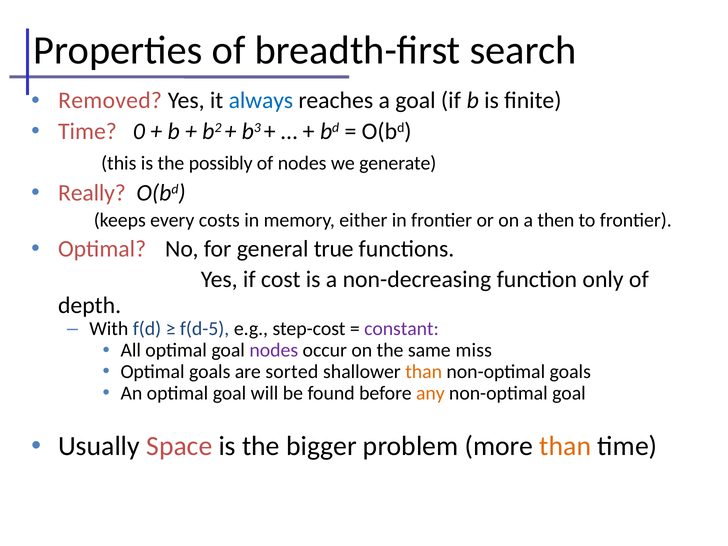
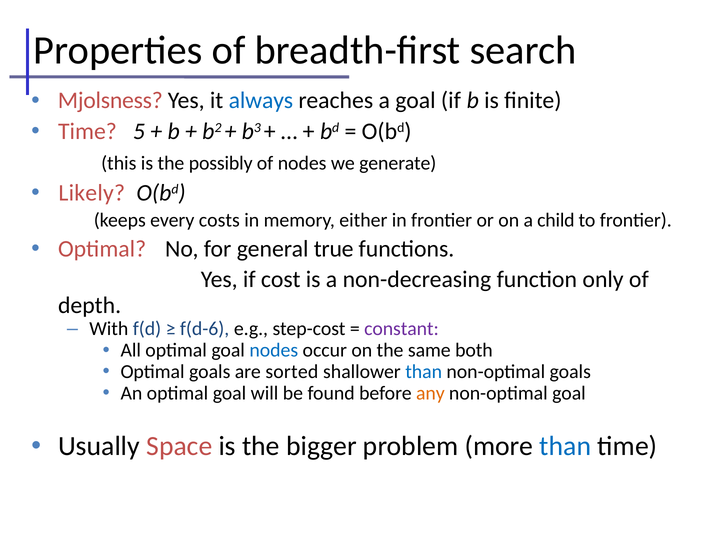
Removed: Removed -> Mjolsness (110, 101)
0: 0 -> 5 (139, 131)
Really: Really -> Likely (92, 193)
then: then -> child (556, 220)
f(d-5: f(d-5 -> f(d-6 (205, 329)
nodes colour: purple -> blue (274, 350)
miss: miss -> both (474, 350)
than colour: orange -> blue (424, 372)
than colour: orange -> blue (565, 446)
